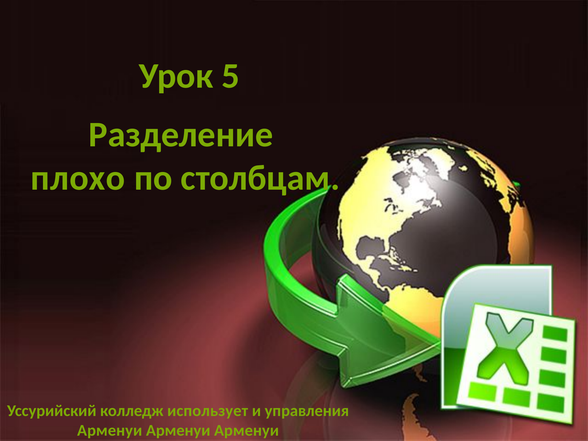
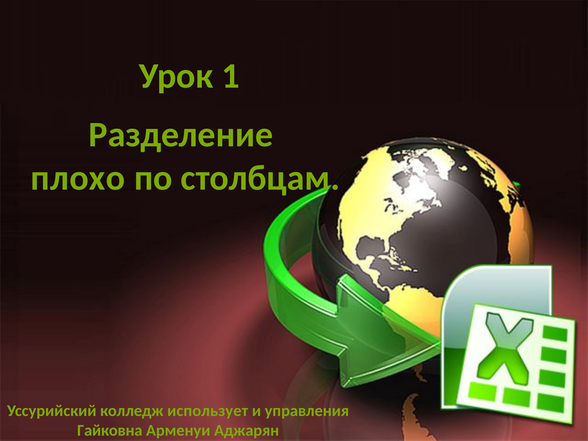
5: 5 -> 1 (231, 76)
Арменуи: Арменуи -> Гайковна (110, 430)
Арменуи: Арменуи -> Аджарян (247, 430)
